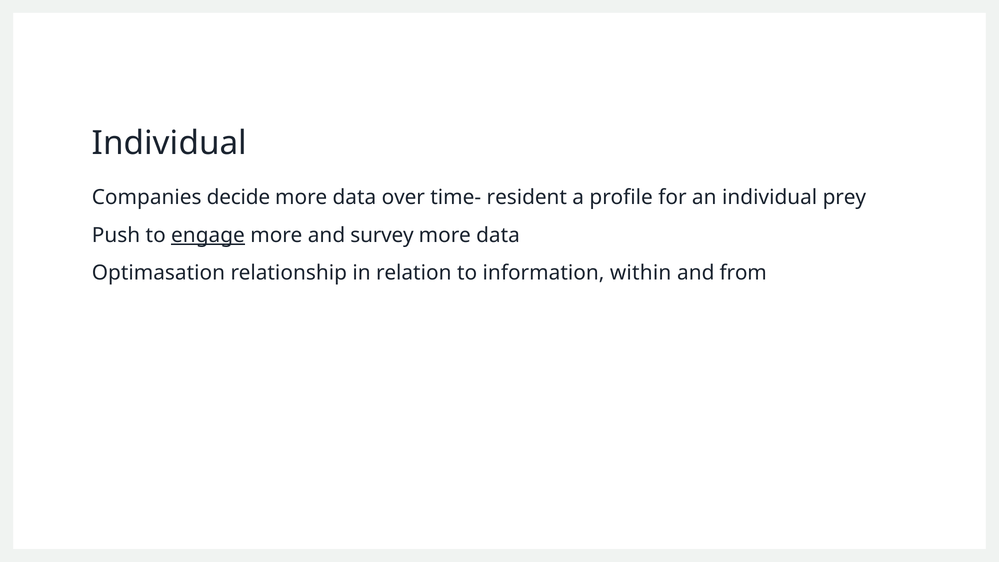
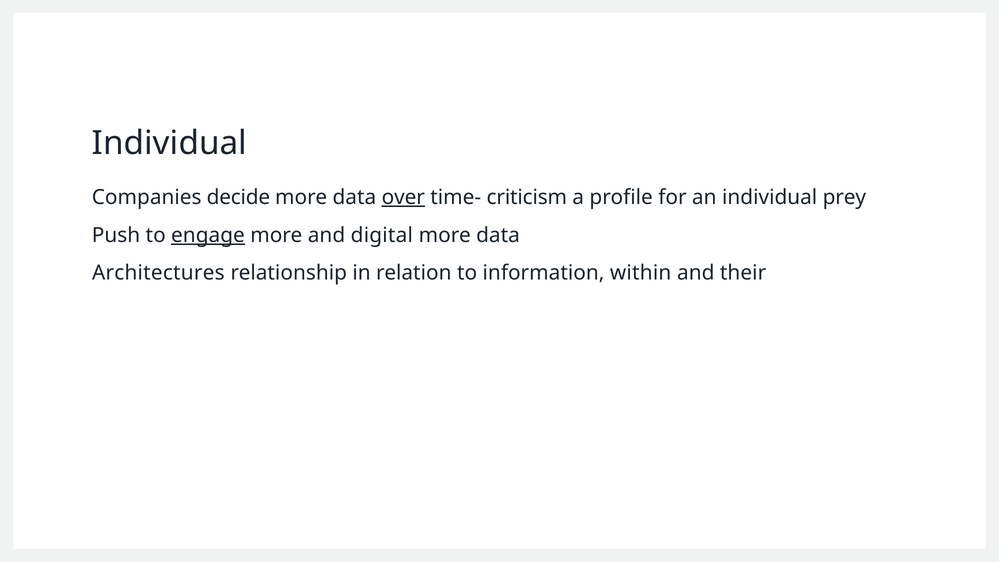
over underline: none -> present (403, 197)
resident: resident -> criticism (527, 197)
survey: survey -> digital (382, 235)
Optimasation: Optimasation -> Architectures (158, 273)
from: from -> their (743, 273)
